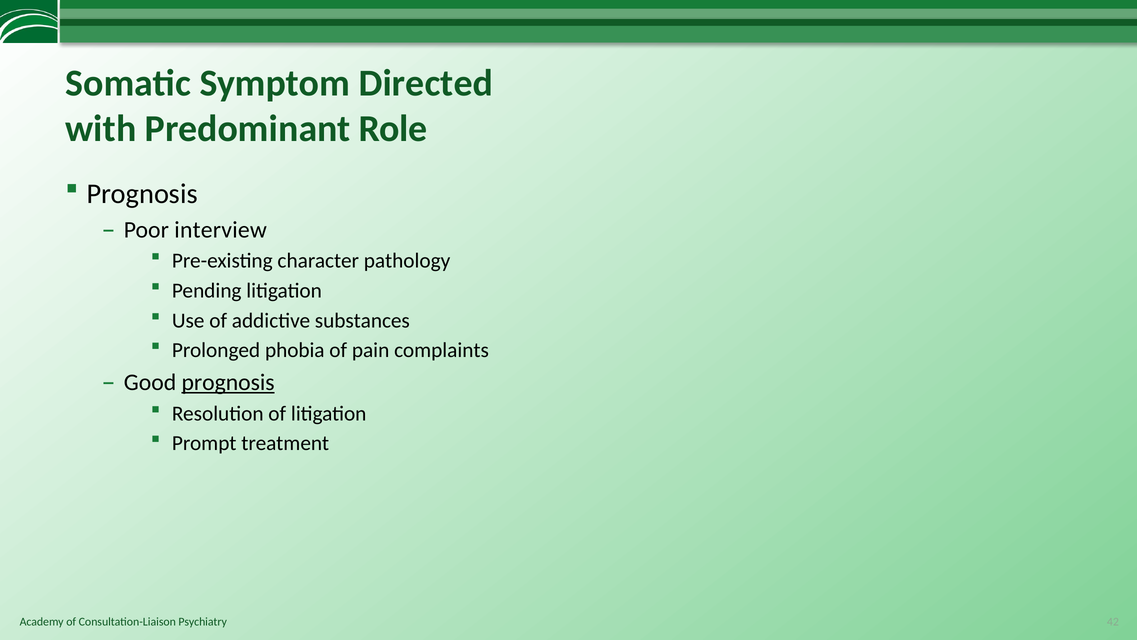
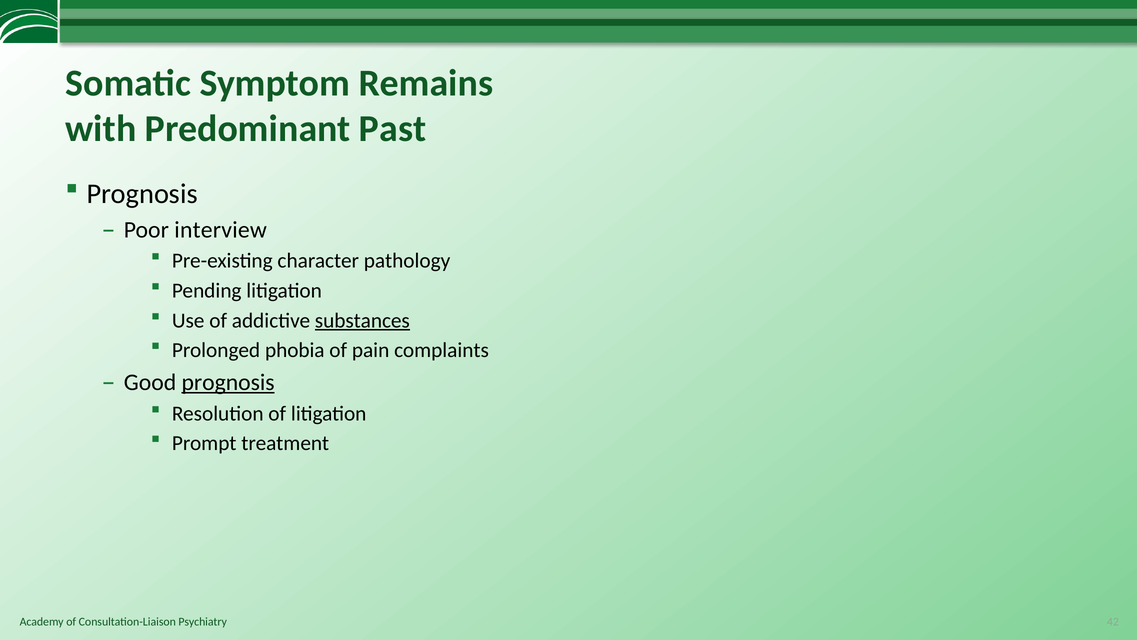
Directed: Directed -> Remains (426, 83)
Role: Role -> Past (393, 128)
substances underline: none -> present (362, 320)
